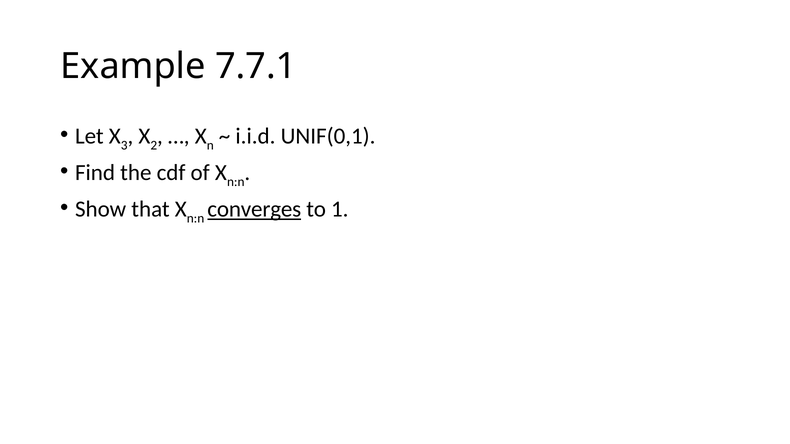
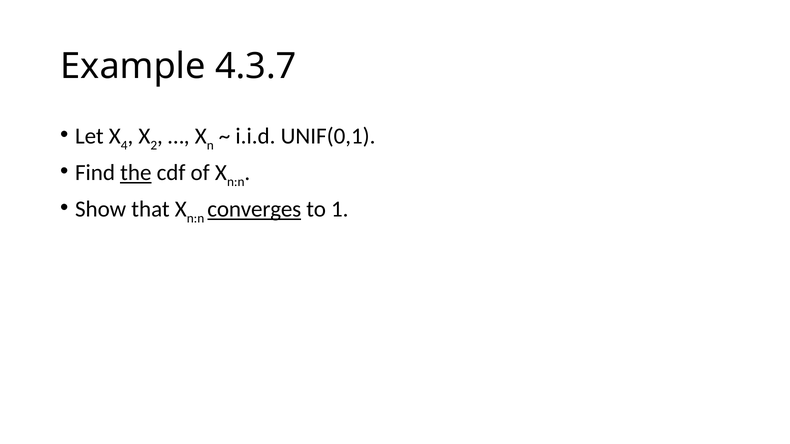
7.7.1: 7.7.1 -> 4.3.7 (256, 66)
3: 3 -> 4 (124, 145)
the underline: none -> present (136, 173)
